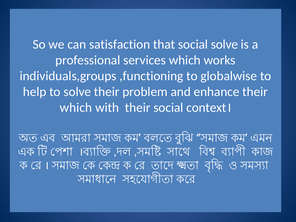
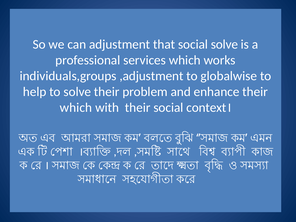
satisfaction: satisfaction -> adjustment (120, 44)
,functioning: ,functioning -> ,adjustment (151, 76)
